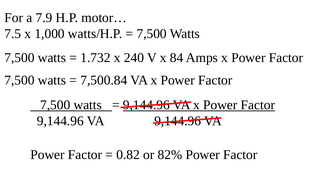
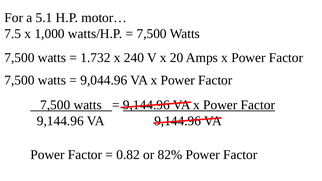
7.9: 7.9 -> 5.1 (44, 18)
84: 84 -> 20 (177, 58)
7,500.84: 7,500.84 -> 9,044.96 (104, 80)
